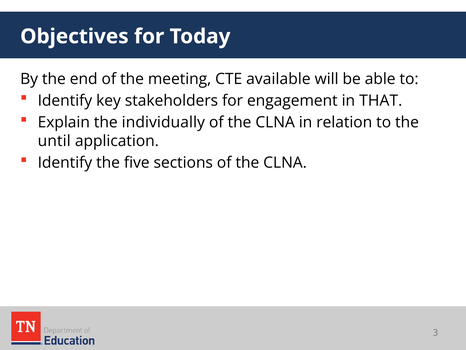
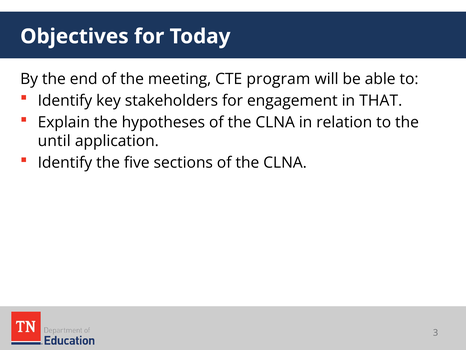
available: available -> program (278, 79)
individually: individually -> hypotheses (163, 122)
